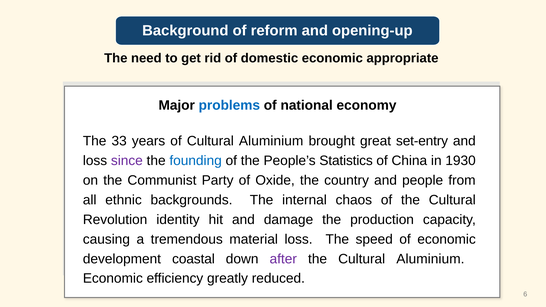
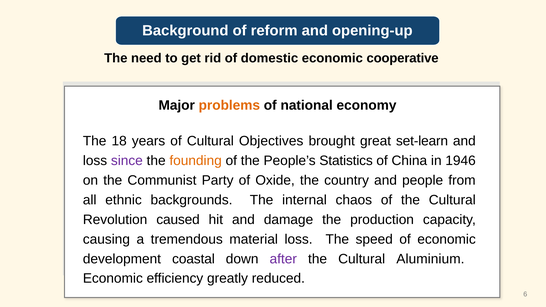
appropriate: appropriate -> cooperative (403, 58)
problems colour: blue -> orange (229, 105)
33: 33 -> 18 (119, 141)
of Cultural Aluminium: Aluminium -> Objectives (271, 141)
set-entry: set-entry -> set-learn (422, 141)
founding colour: blue -> orange (196, 161)
1930: 1930 -> 1946 (461, 161)
identity: identity -> caused (178, 220)
